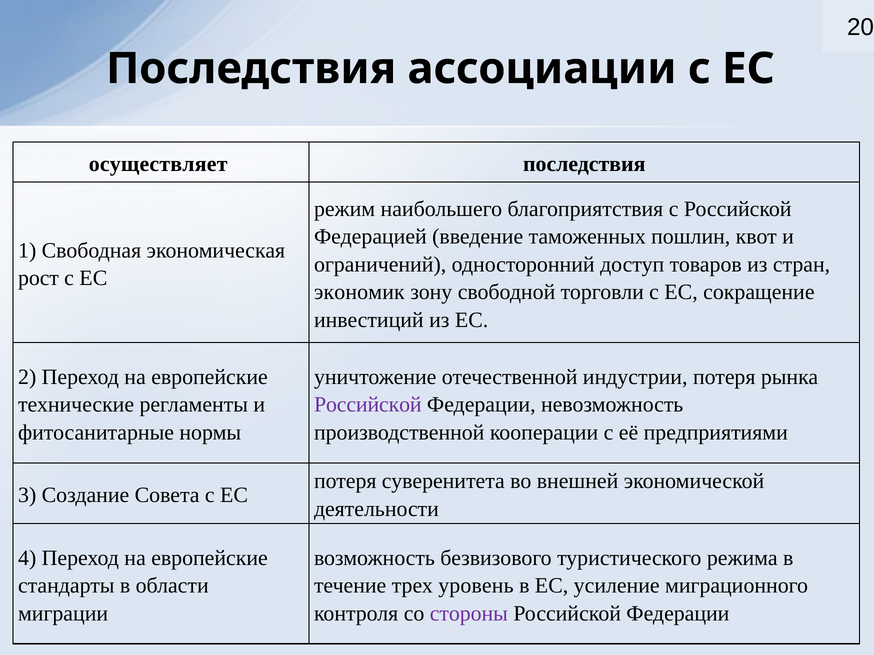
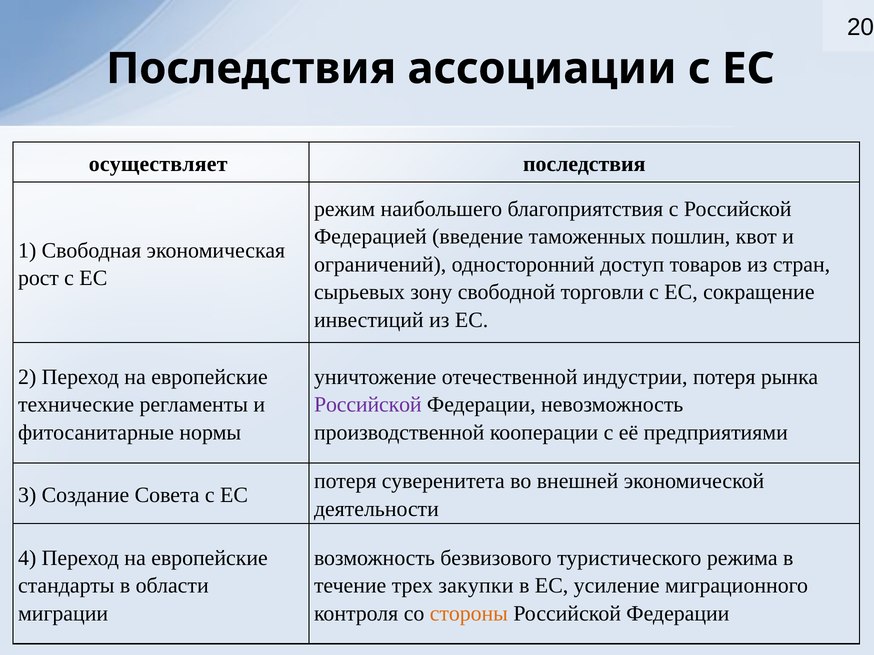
экономик: экономик -> сырьевых (359, 292)
уровень: уровень -> закупки (476, 586)
стороны colour: purple -> orange (469, 614)
